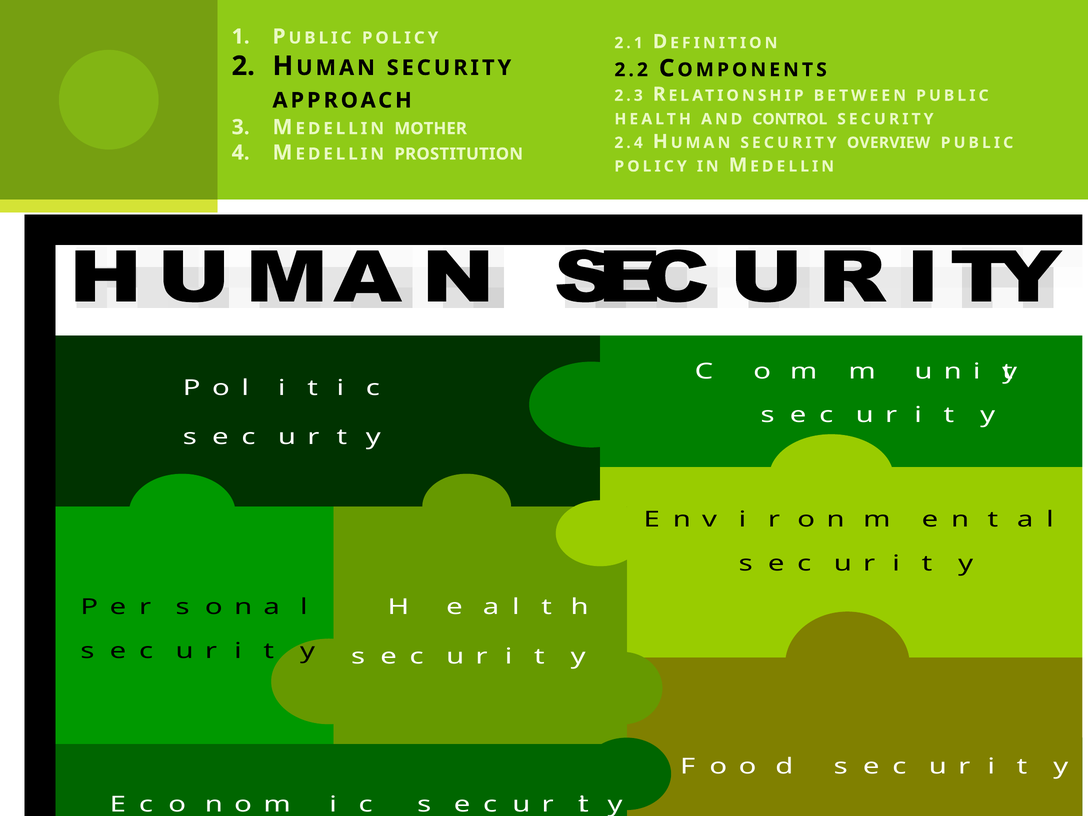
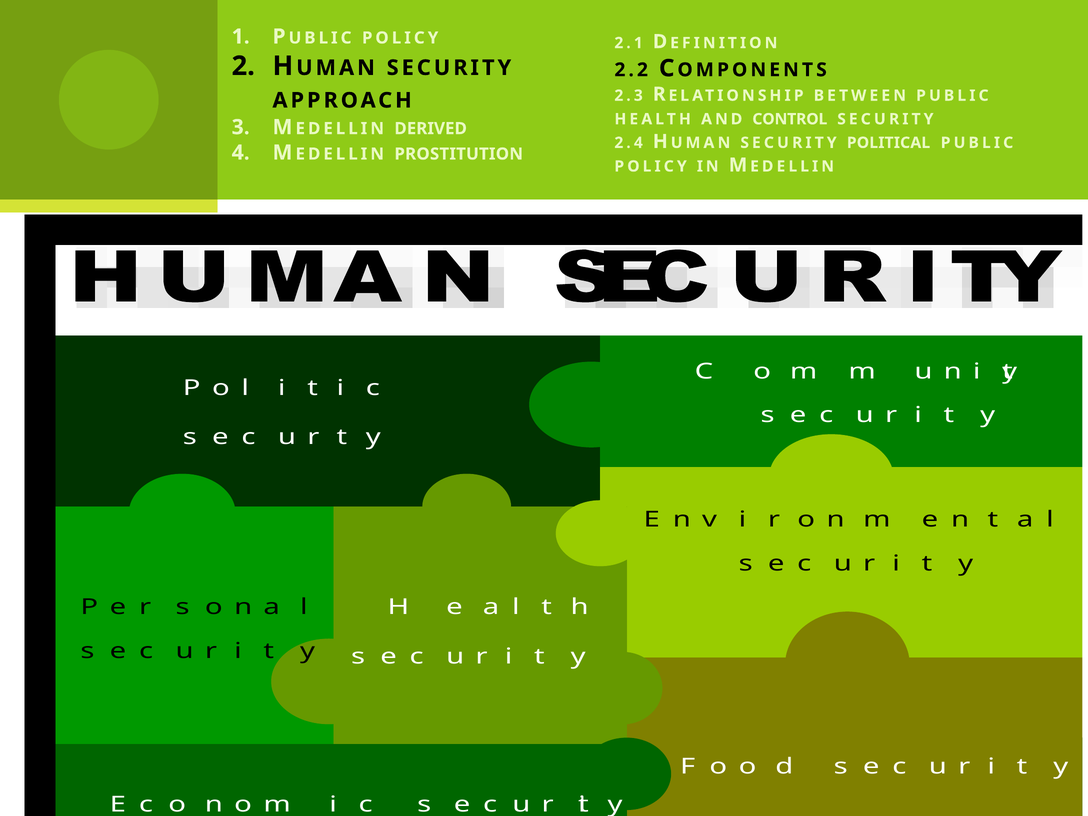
MOTHER: MOTHER -> DERIVED (431, 129)
OVERVIEW: OVERVIEW -> POLITICAL (888, 143)
